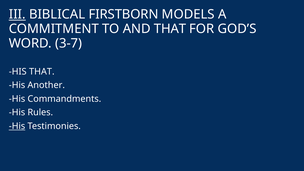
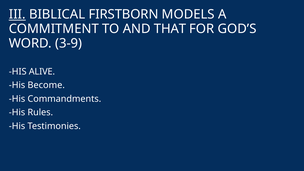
3-7: 3-7 -> 3-9 (69, 43)
HIS THAT: THAT -> ALIVE (42, 72)
Another: Another -> Become (46, 85)
His underline: present -> none (17, 126)
